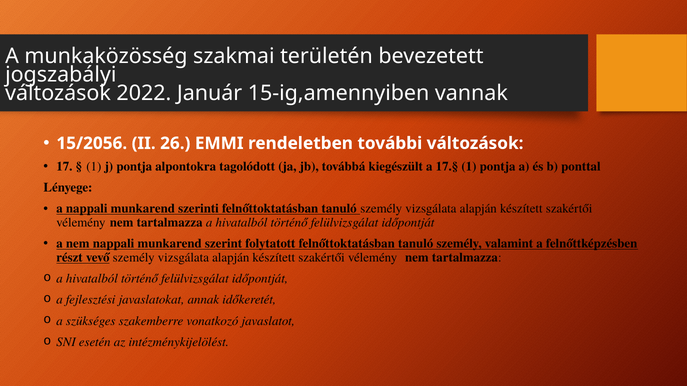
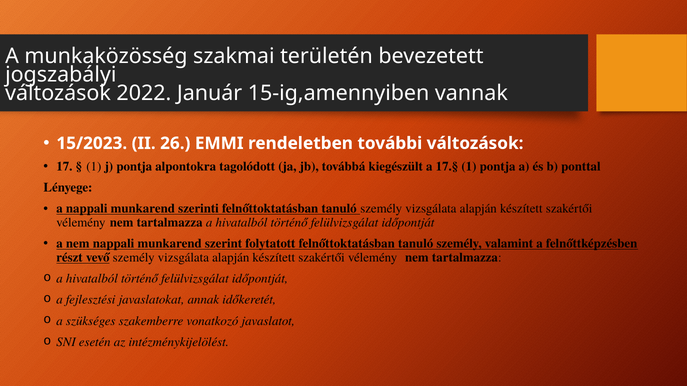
15/2056: 15/2056 -> 15/2023 (92, 143)
